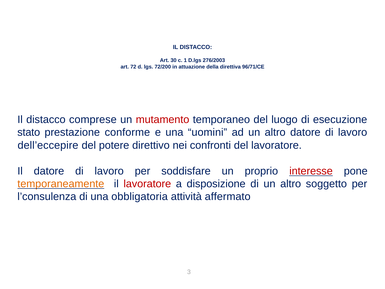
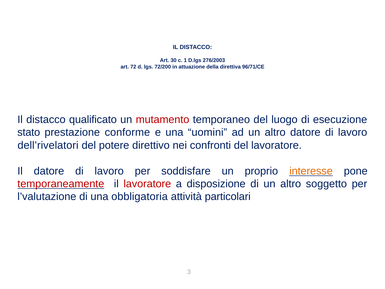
comprese: comprese -> qualificato (93, 119)
dell’eccepire: dell’eccepire -> dell’rivelatori (48, 145)
interesse colour: red -> orange (311, 171)
temporaneamente colour: orange -> red (61, 184)
l’consulenza: l’consulenza -> l’valutazione (47, 197)
affermato: affermato -> particolari (228, 197)
